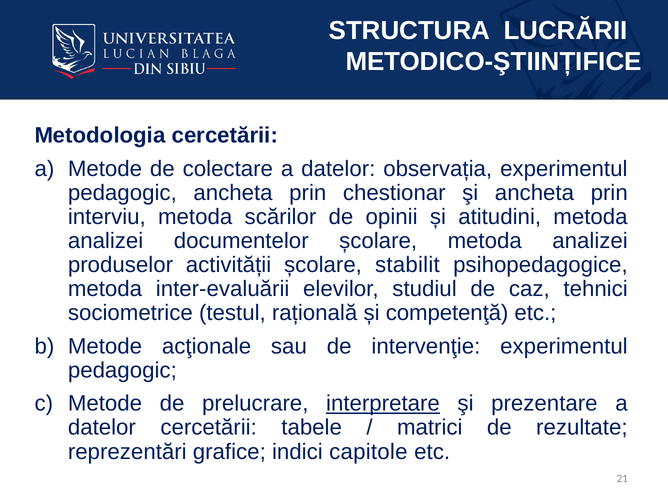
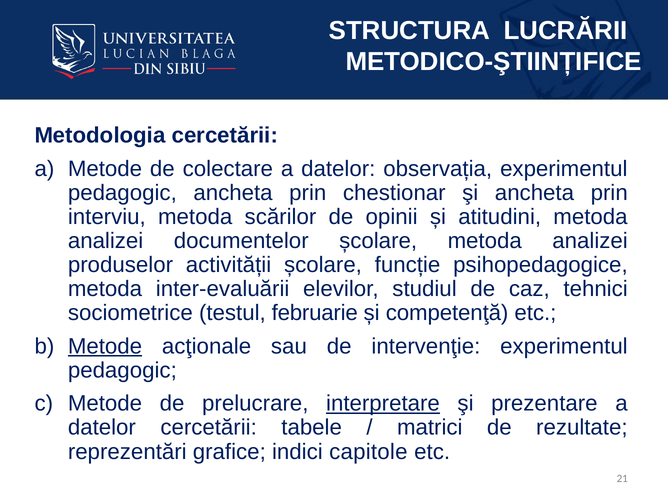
stabilit: stabilit -> funcție (408, 265)
rațională: rațională -> februarie (315, 313)
Metode underline: none -> present (105, 346)
